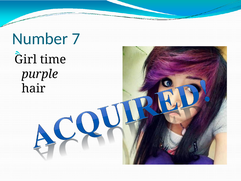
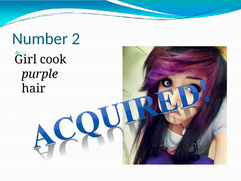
7: 7 -> 2 (76, 39)
time: time -> cook (53, 60)
